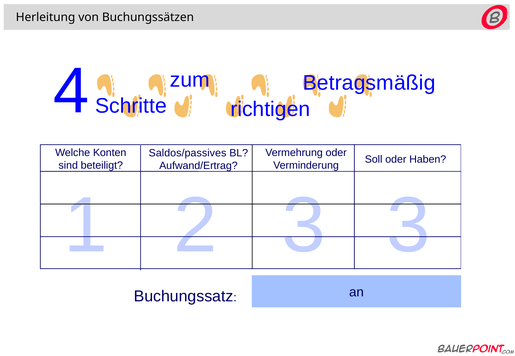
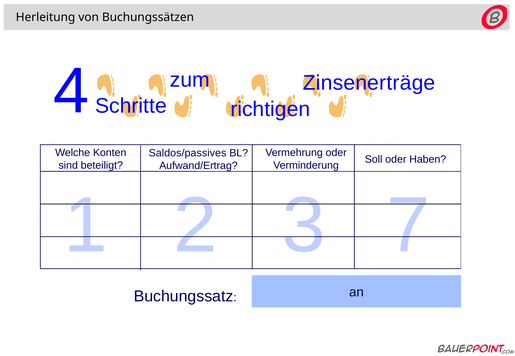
Betragsmäßig: Betragsmäßig -> Zinsenerträge (369, 83)
3 3: 3 -> 7 (408, 226)
